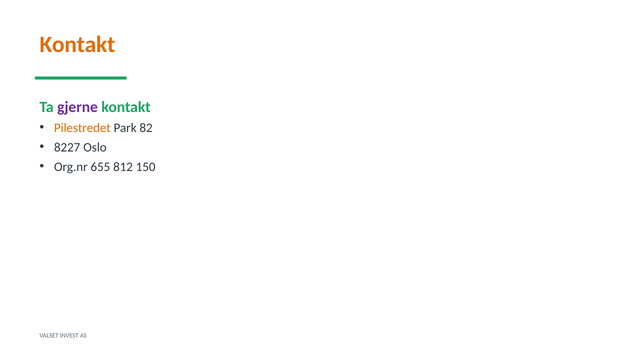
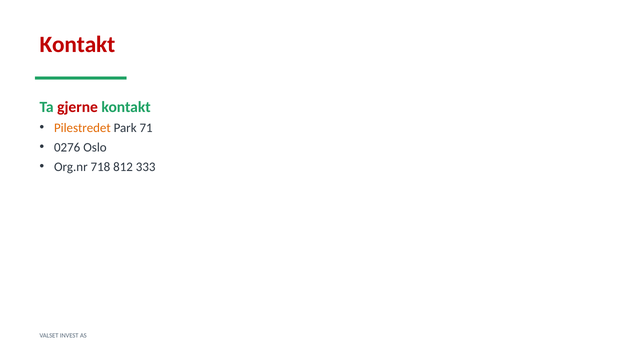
Kontakt colour: orange -> red (77, 44)
gjerne colour: purple -> red (78, 107)
82: 82 -> 71 (146, 128)
8227: 8227 -> 0276 (67, 147)
655: 655 -> 718 (100, 167)
150: 150 -> 333 (146, 167)
